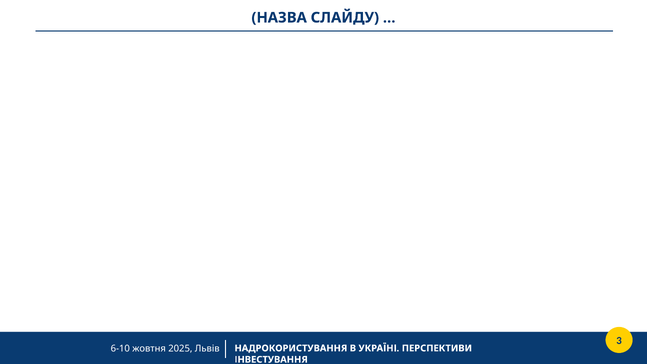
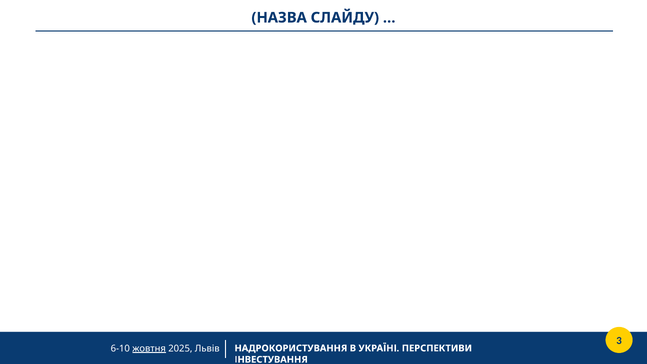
жовтня underline: none -> present (149, 348)
